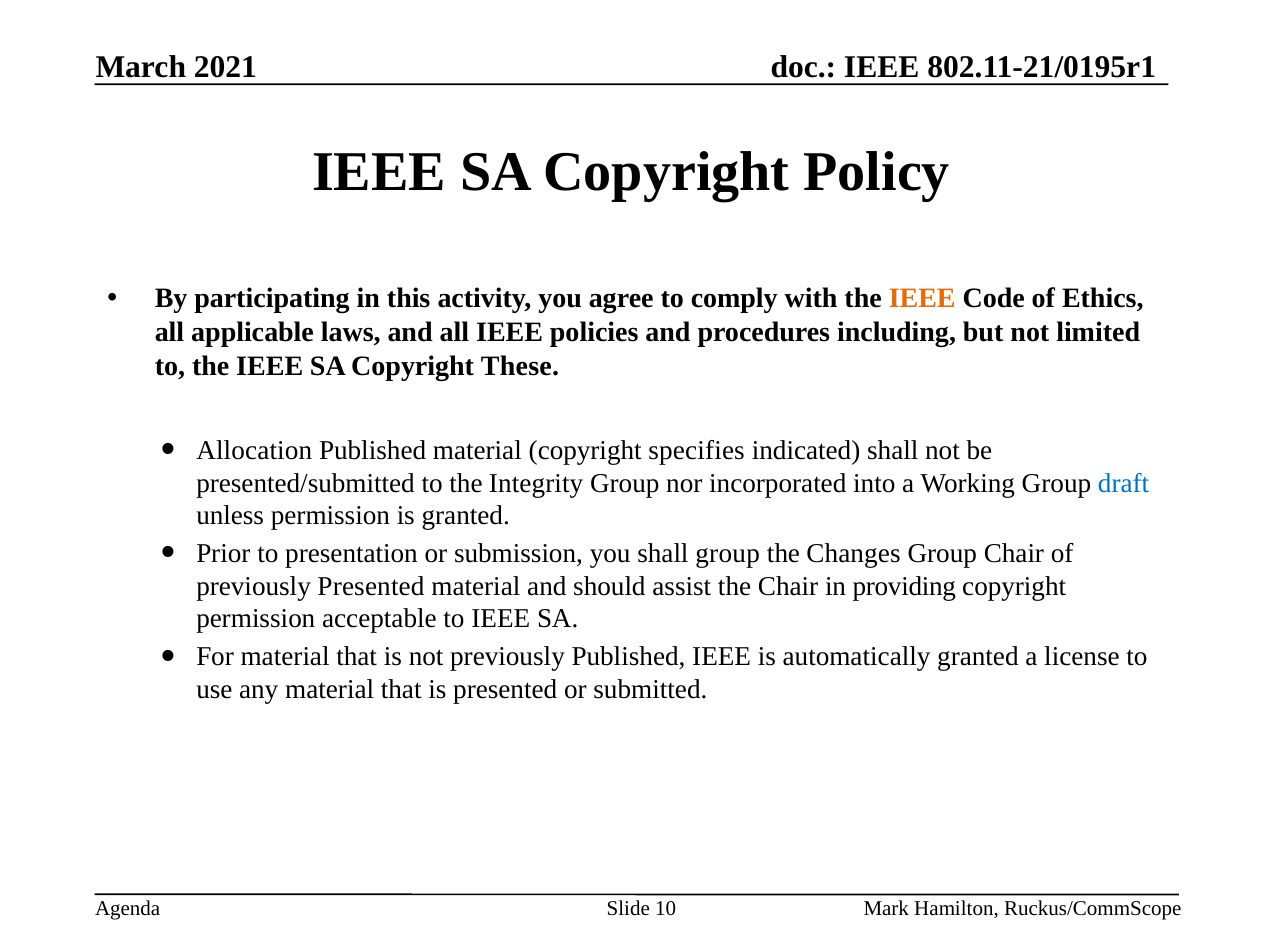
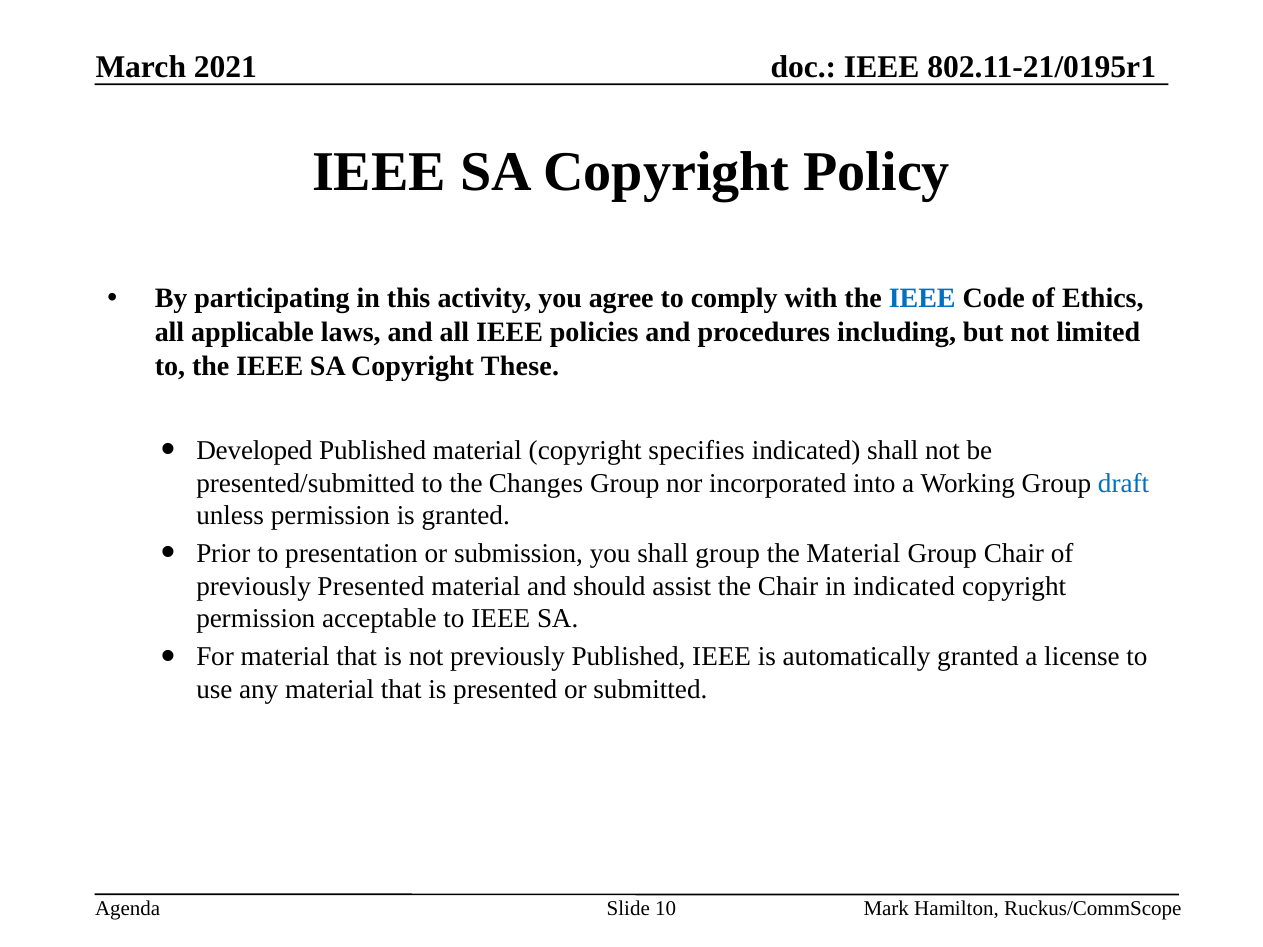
IEEE colour: orange -> blue (922, 299)
Allocation: Allocation -> Developed (254, 451)
Integrity: Integrity -> Changes (536, 483)
the Changes: Changes -> Material (853, 554)
in providing: providing -> indicated (904, 586)
